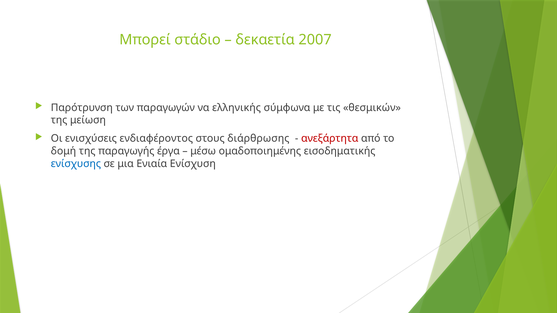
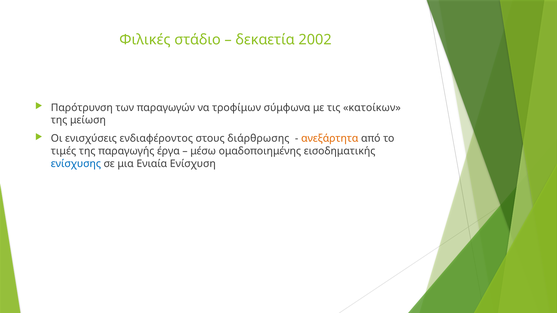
Μπορεί: Μπορεί -> Φιλικές (145, 40)
2007: 2007 -> 2002 (315, 40)
ελληνικής: ελληνικής -> τροφίμων (237, 108)
θεσμικών: θεσμικών -> κατοίκων (372, 108)
ανεξάρτητα colour: red -> orange (330, 139)
δομή: δομή -> τιμές (63, 151)
